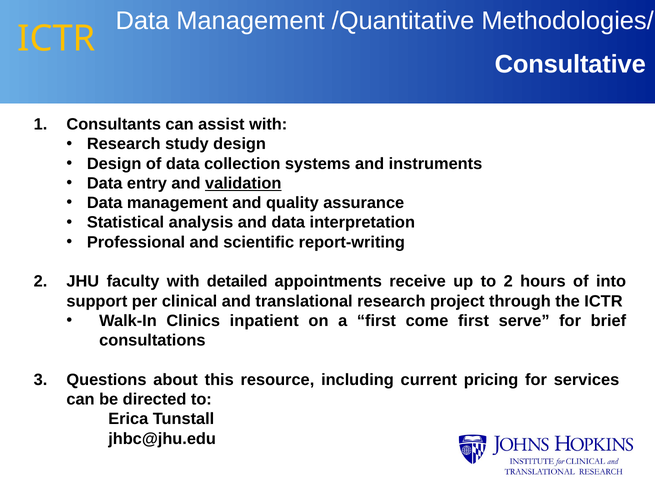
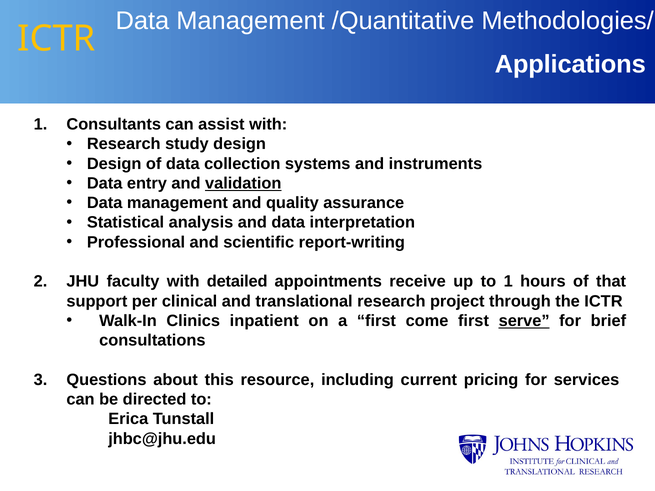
Consultative: Consultative -> Applications (570, 64)
to 2: 2 -> 1 (508, 282)
into: into -> that (611, 282)
serve underline: none -> present (524, 321)
